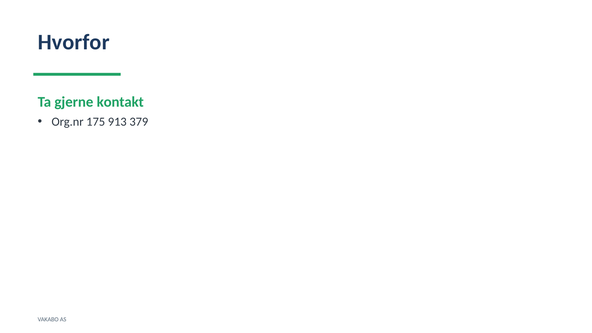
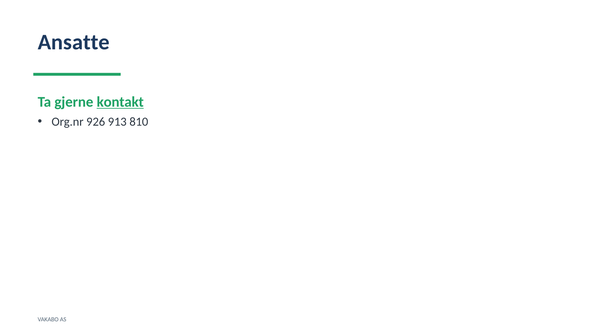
Hvorfor: Hvorfor -> Ansatte (74, 42)
kontakt underline: none -> present (120, 102)
175: 175 -> 926 (96, 122)
379: 379 -> 810 (139, 122)
